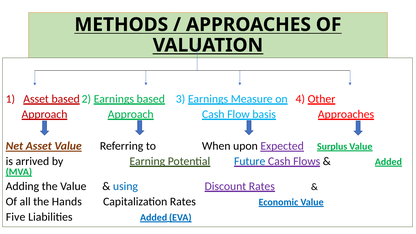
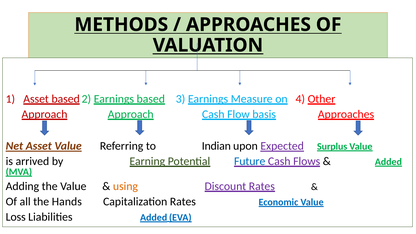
When: When -> Indian (216, 146)
using colour: blue -> orange (125, 186)
Five: Five -> Loss (16, 217)
